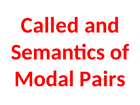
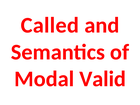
Pairs: Pairs -> Valid (103, 79)
